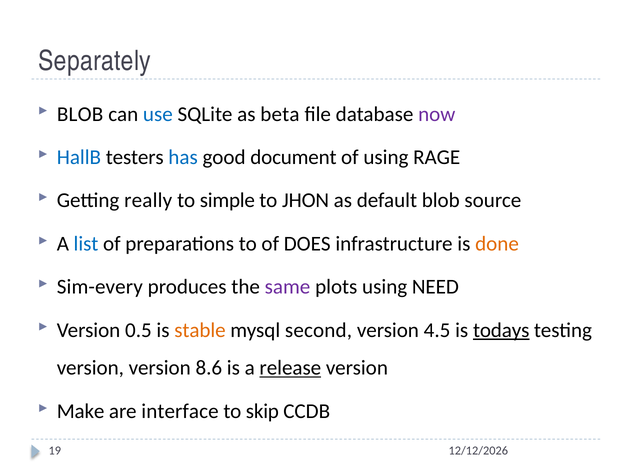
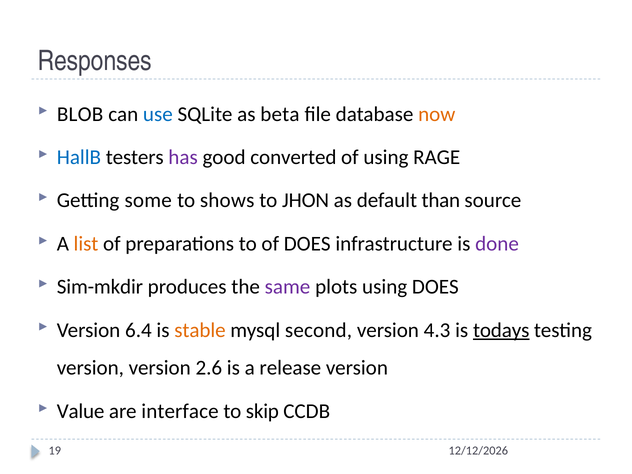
Separately: Separately -> Responses (95, 61)
now colour: purple -> orange (437, 114)
has colour: blue -> purple (183, 157)
document: document -> converted (293, 157)
really: really -> some (148, 201)
simple: simple -> shows (227, 201)
default blob: blob -> than (441, 201)
list colour: blue -> orange (86, 244)
done colour: orange -> purple (497, 244)
Sim-every: Sim-every -> Sim-mkdir (100, 287)
using NEED: NEED -> DOES (435, 287)
0.5: 0.5 -> 6.4 (138, 330)
4.5: 4.5 -> 4.3 (437, 330)
8.6: 8.6 -> 2.6 (209, 368)
release underline: present -> none (290, 368)
Make: Make -> Value (81, 411)
